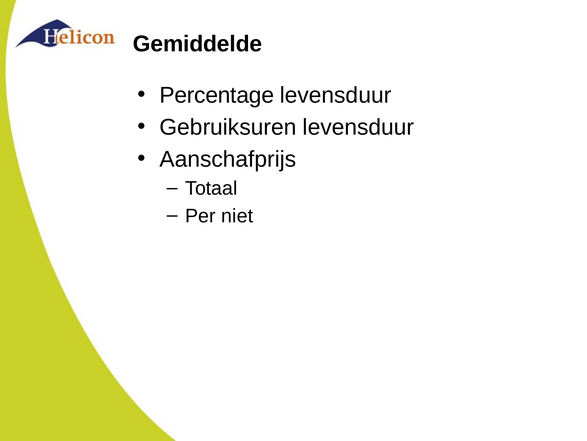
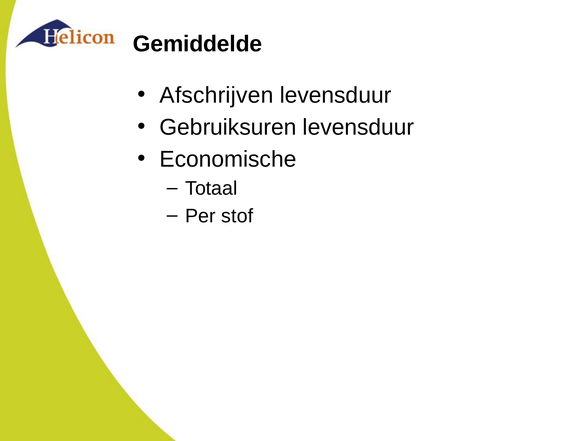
Percentage: Percentage -> Afschrijven (216, 95)
Aanschafprijs: Aanschafprijs -> Economische (228, 159)
niet: niet -> stof (237, 216)
